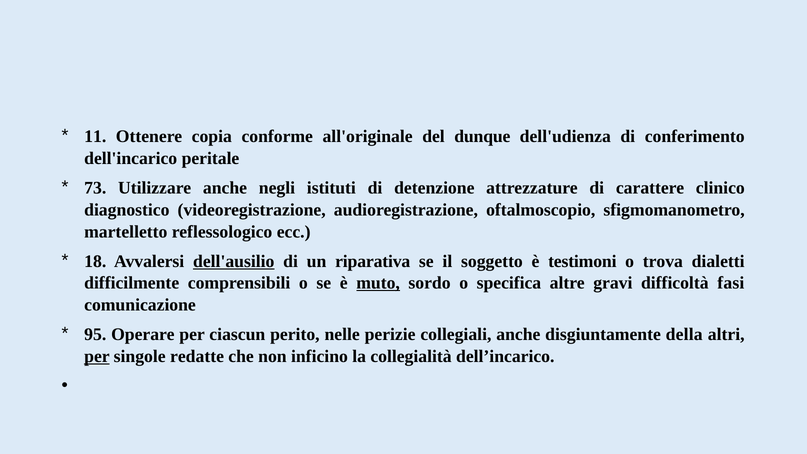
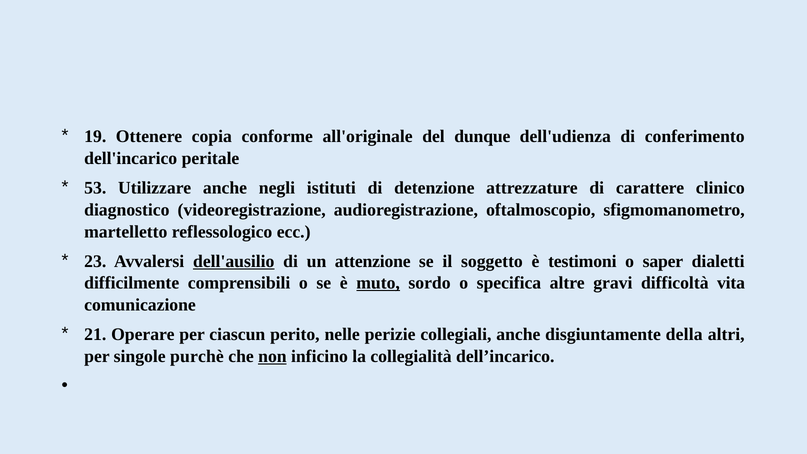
11: 11 -> 19 (95, 136)
73: 73 -> 53 (95, 188)
18: 18 -> 23 (95, 261)
riparativa: riparativa -> attenzione (373, 261)
trova: trova -> saper (663, 261)
fasi: fasi -> vita (731, 283)
95: 95 -> 21 (95, 334)
per underline: present -> none (97, 356)
redatte: redatte -> purchè (197, 356)
non underline: none -> present (272, 356)
